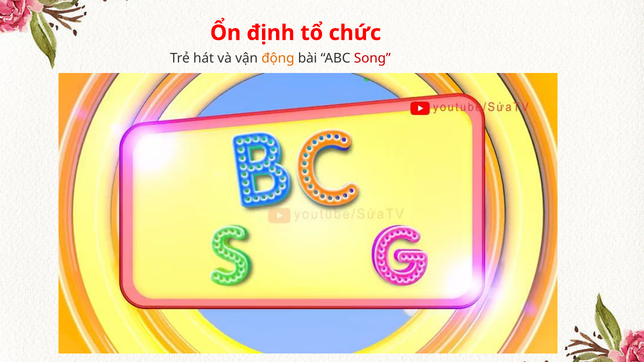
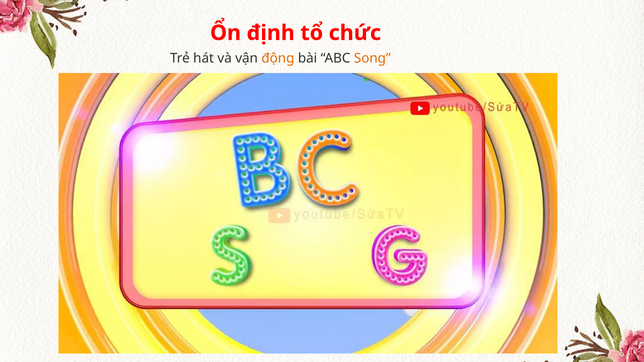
Song colour: red -> orange (372, 58)
